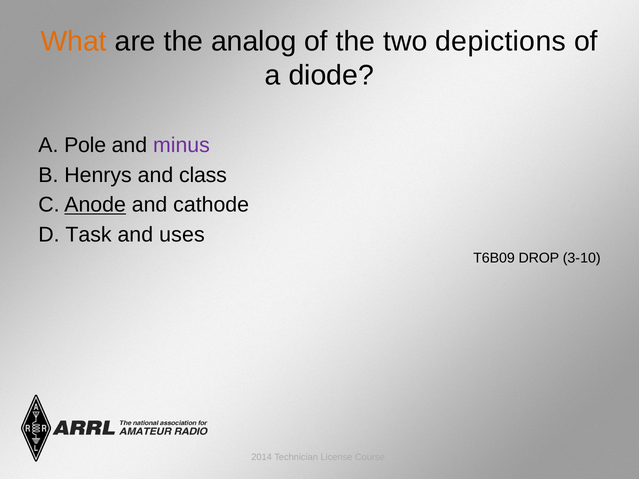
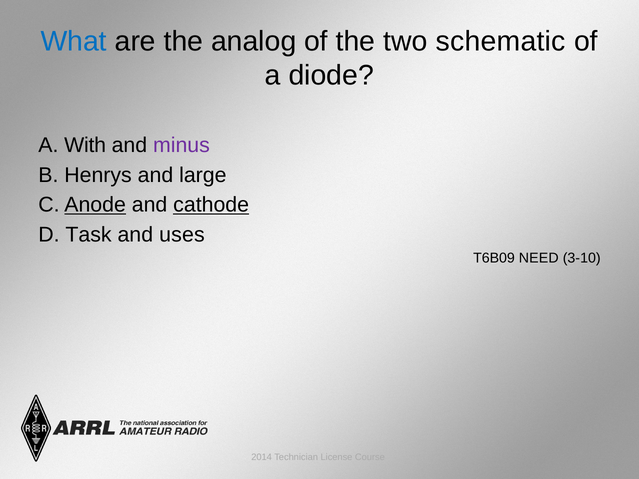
What colour: orange -> blue (74, 41)
depictions: depictions -> schematic (501, 41)
Pole: Pole -> With (85, 145)
class: class -> large (203, 175)
cathode underline: none -> present (211, 205)
DROP: DROP -> NEED (539, 258)
